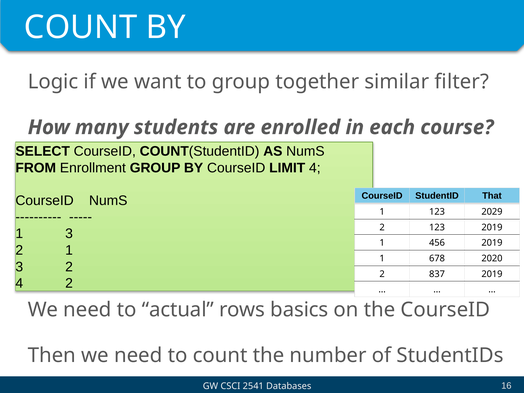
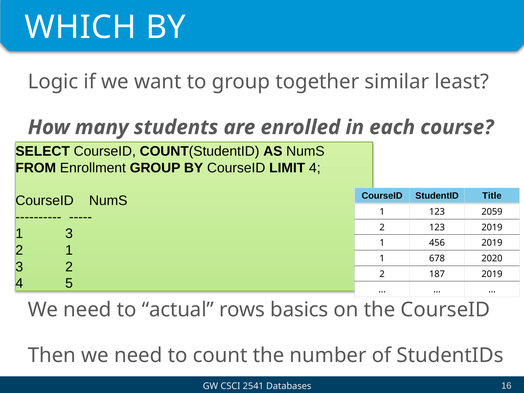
COUNT: COUNT -> WHICH (81, 27)
filter: filter -> least (462, 82)
That: That -> Title (492, 196)
2029: 2029 -> 2059 (492, 212)
837: 837 -> 187 (437, 274)
4 2: 2 -> 5 (69, 283)
